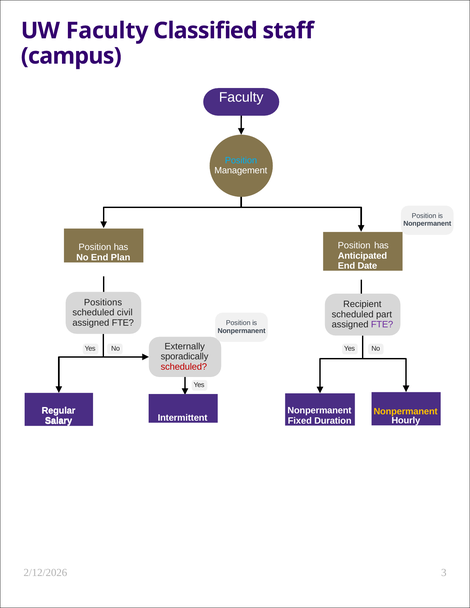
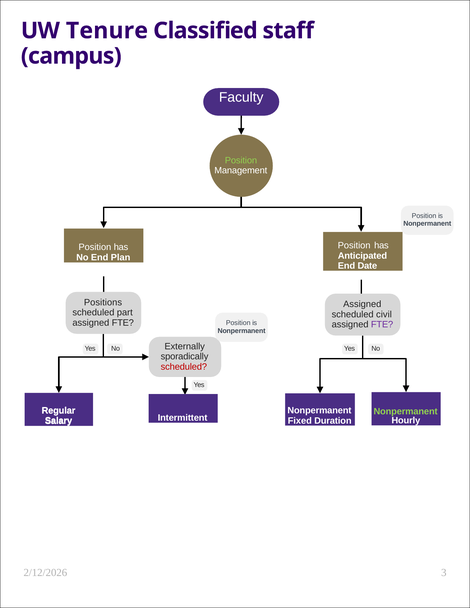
UW Faculty: Faculty -> Tenure (107, 31)
Position colour: light blue -> light green (241, 160)
Recipient: Recipient -> Assigned (362, 304)
civil: civil -> part (125, 313)
part: part -> civil (384, 314)
Nonpermanent colour: yellow -> light green (406, 411)
